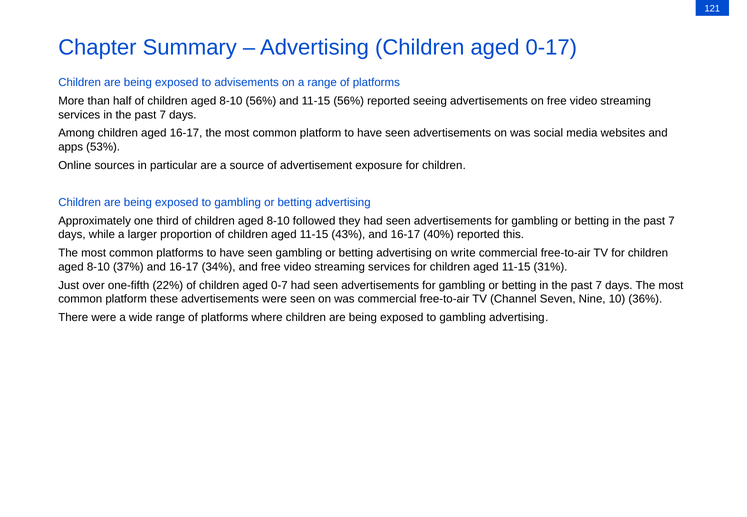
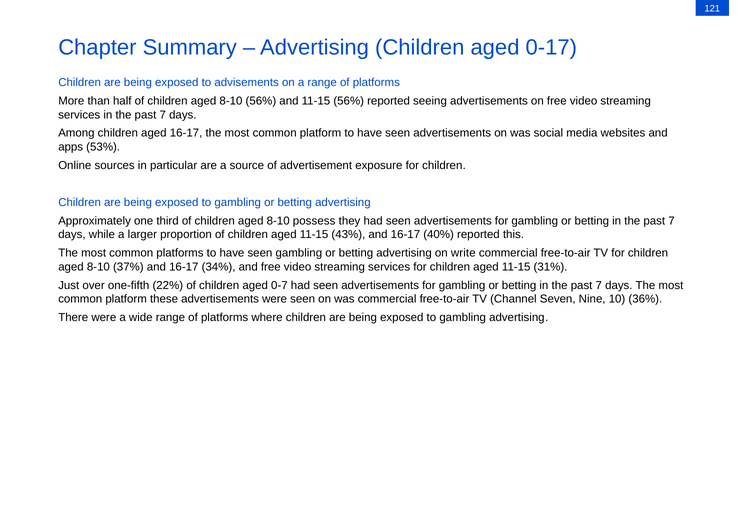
followed: followed -> possess (314, 221)
